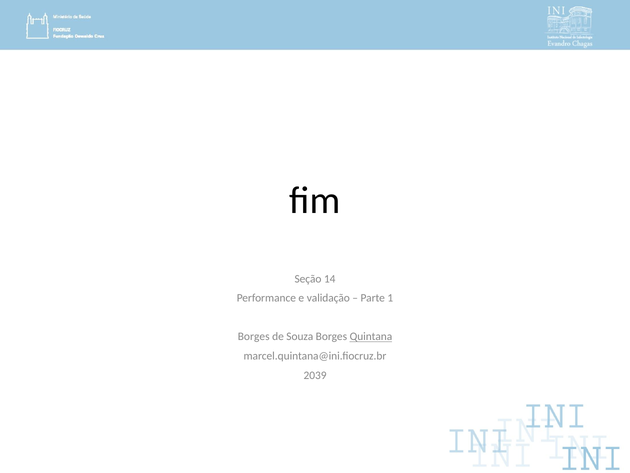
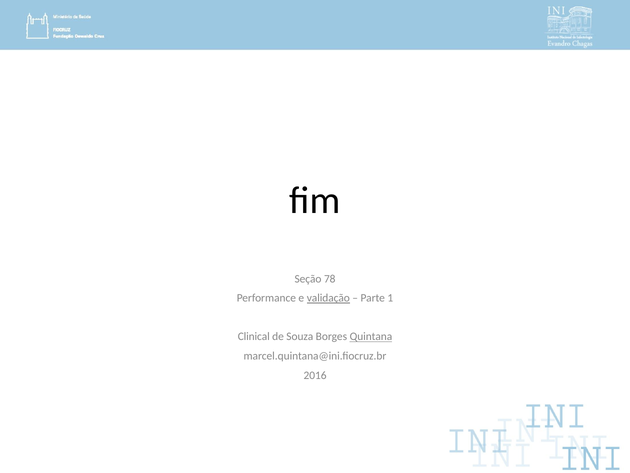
14: 14 -> 78 (330, 279)
validação underline: none -> present (328, 298)
Borges: Borges -> Clinical (254, 336)
2039: 2039 -> 2016 (315, 375)
